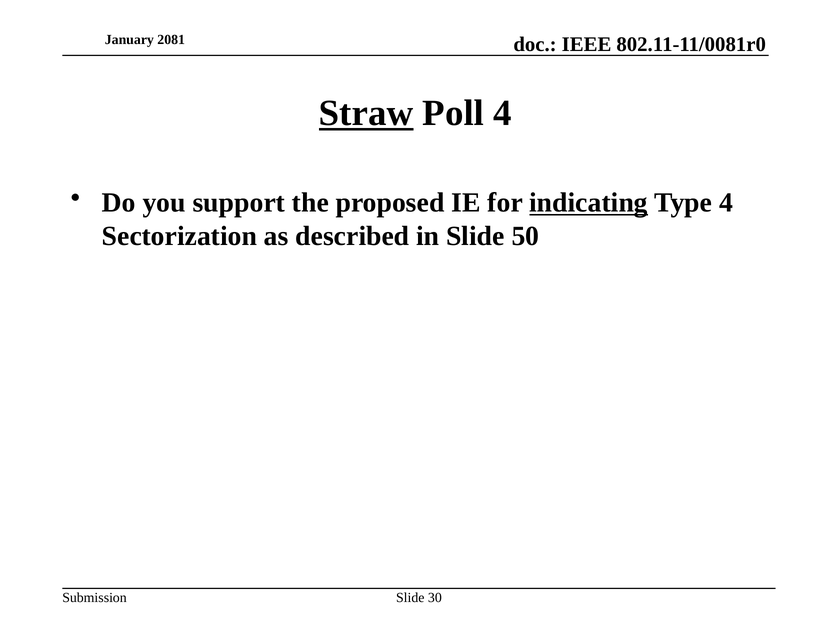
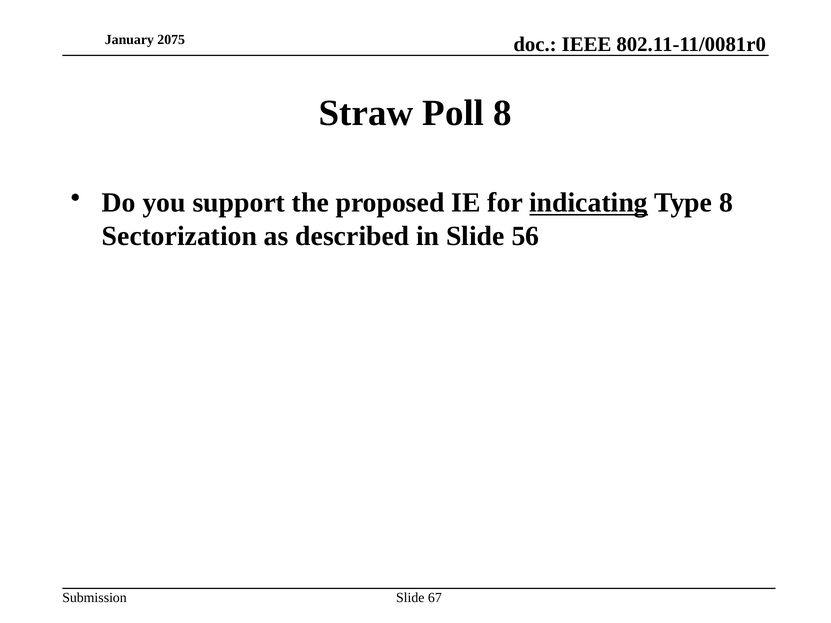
2081: 2081 -> 2075 (171, 40)
Straw underline: present -> none (366, 113)
Poll 4: 4 -> 8 (503, 113)
Type 4: 4 -> 8 (726, 203)
50: 50 -> 56 (525, 236)
30: 30 -> 67 (435, 598)
